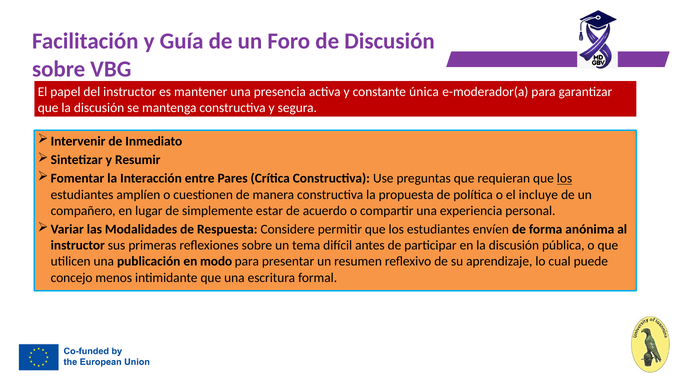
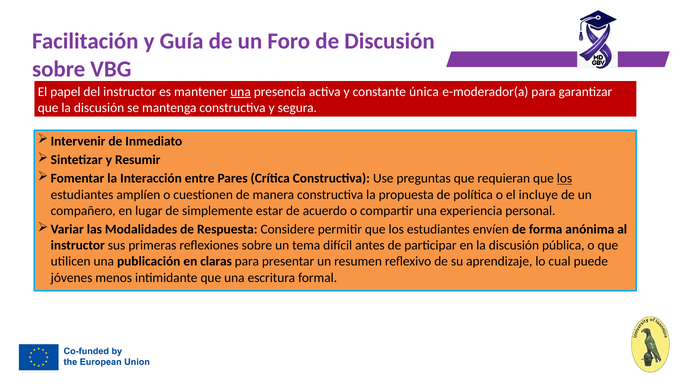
una underline: none -> present (241, 92)
modo: modo -> claras (216, 262)
concejo: concejo -> jóvenes (72, 278)
